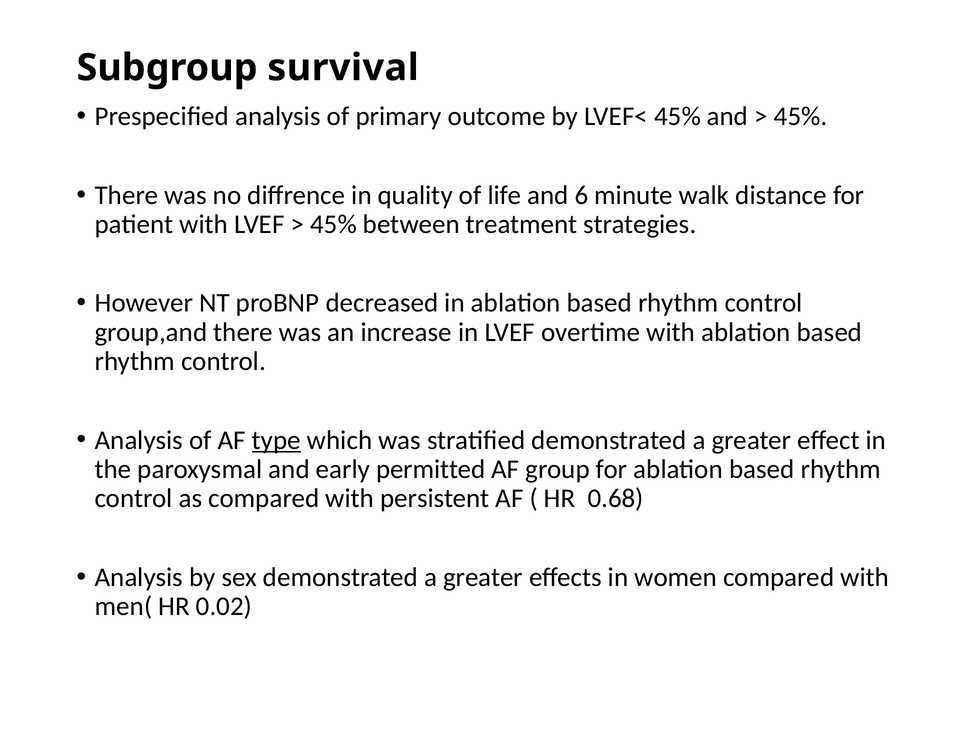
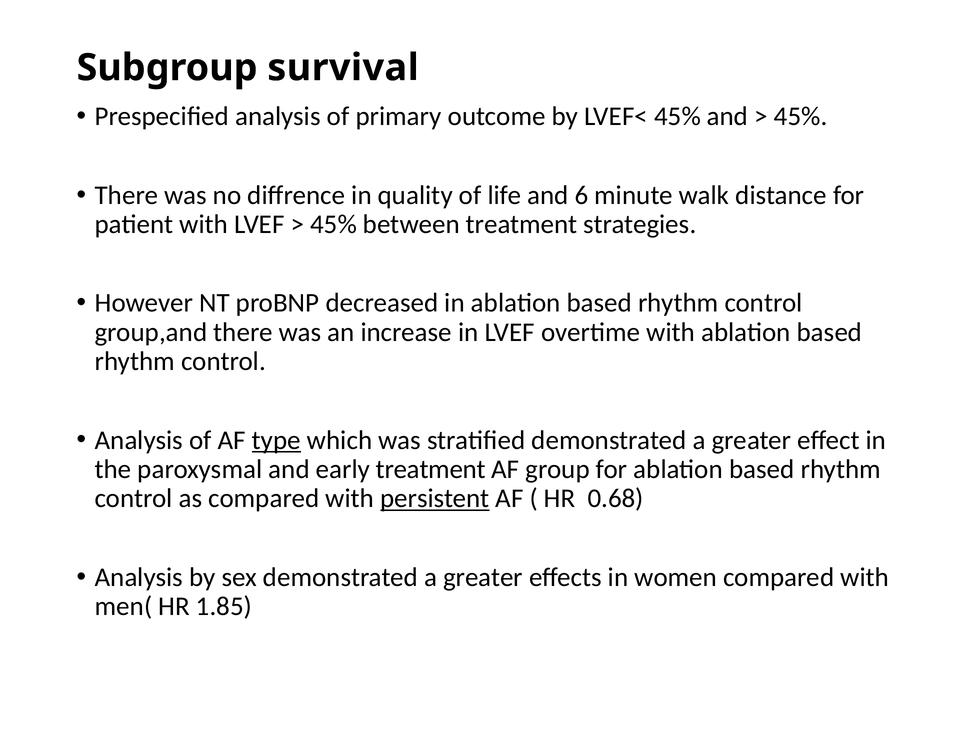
early permitted: permitted -> treatment (431, 469)
persistent underline: none -> present (435, 499)
0.02: 0.02 -> 1.85 (224, 606)
